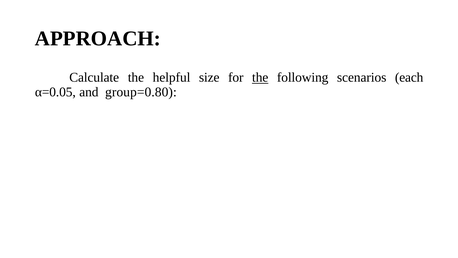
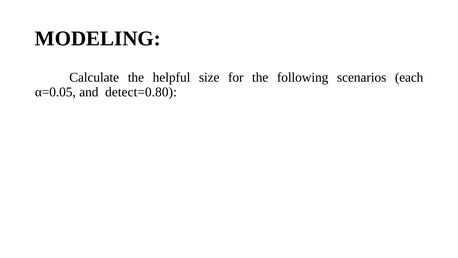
APPROACH: APPROACH -> MODELING (98, 38)
the underline: present -> none (260, 77)
group=0.80: group=0.80 -> detect=0.80 (141, 92)
